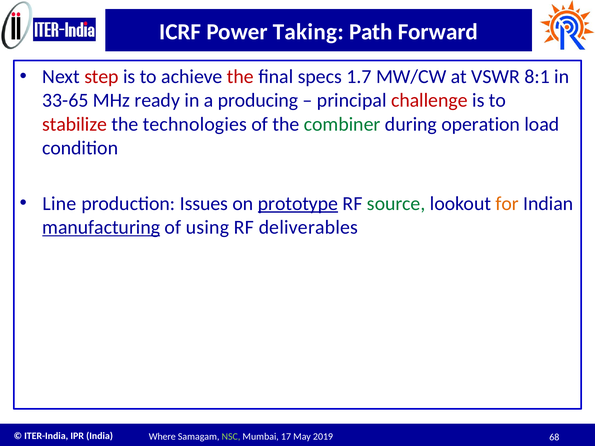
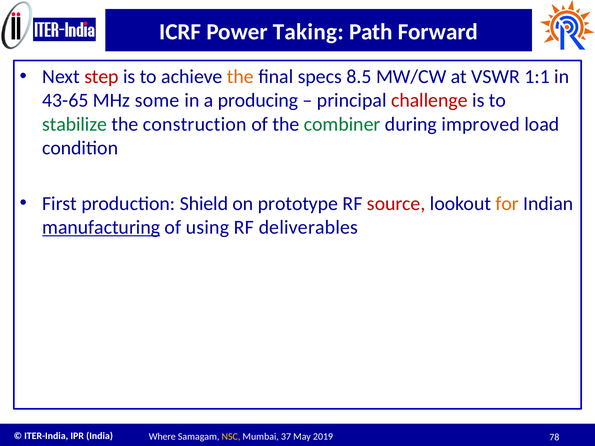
the colour: red -> orange (240, 77)
1.7: 1.7 -> 8.5 (359, 77)
8:1: 8:1 -> 1:1 (537, 77)
33-65: 33-65 -> 43-65 (65, 101)
ready: ready -> some (157, 101)
stabilize colour: red -> green (75, 124)
technologies: technologies -> construction (195, 124)
operation: operation -> improved (481, 124)
Line: Line -> First (60, 204)
Issues: Issues -> Shield (204, 204)
prototype underline: present -> none (298, 204)
source colour: green -> red (396, 204)
NSC colour: light green -> yellow (231, 437)
17: 17 -> 37 (286, 437)
68: 68 -> 78 (554, 438)
